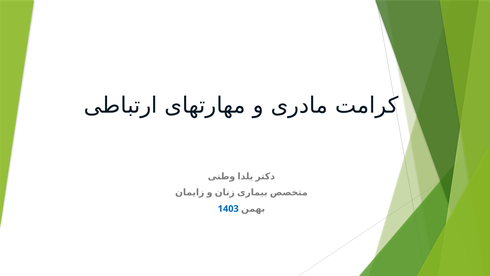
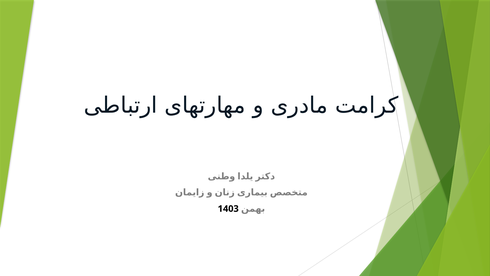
1403 colour: blue -> black (228, 208)
